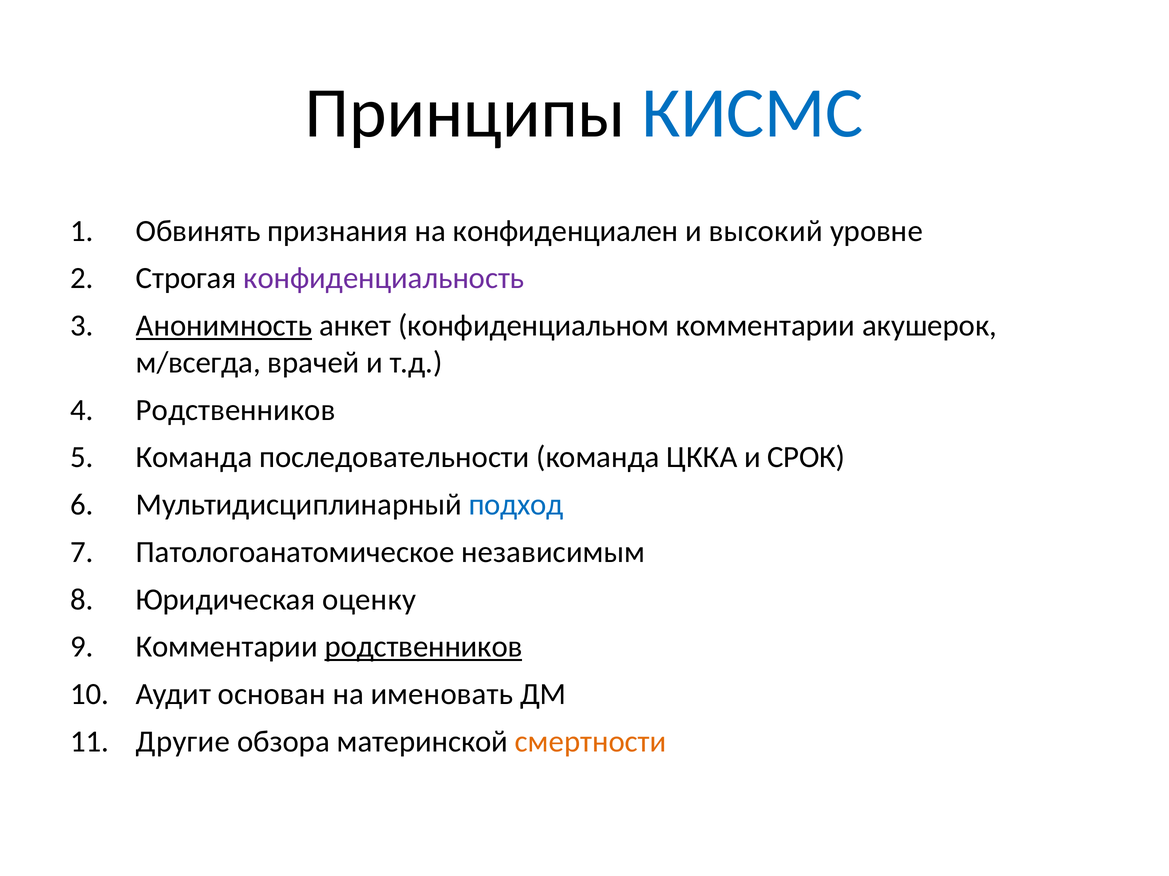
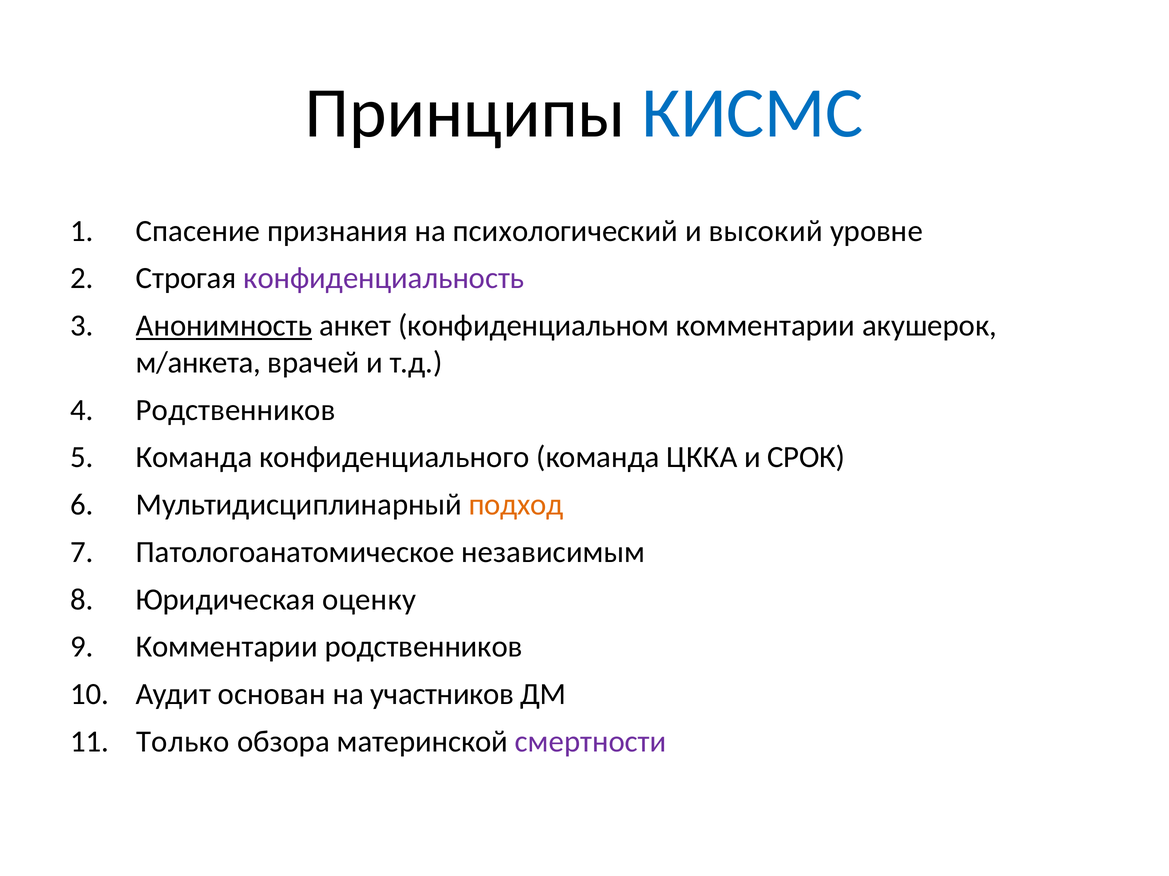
Обвинять: Обвинять -> Спасение (198, 231)
конфиденциален: конфиденциален -> психологический (565, 231)
м/всегда: м/всегда -> м/анкета (198, 363)
последовательности: последовательности -> конфиденциального (394, 458)
подход colour: blue -> orange (516, 505)
родственников underline: present -> none (424, 647)
именовать: именовать -> участников (442, 695)
Другие: Другие -> Только (183, 742)
смертности colour: orange -> purple (591, 742)
